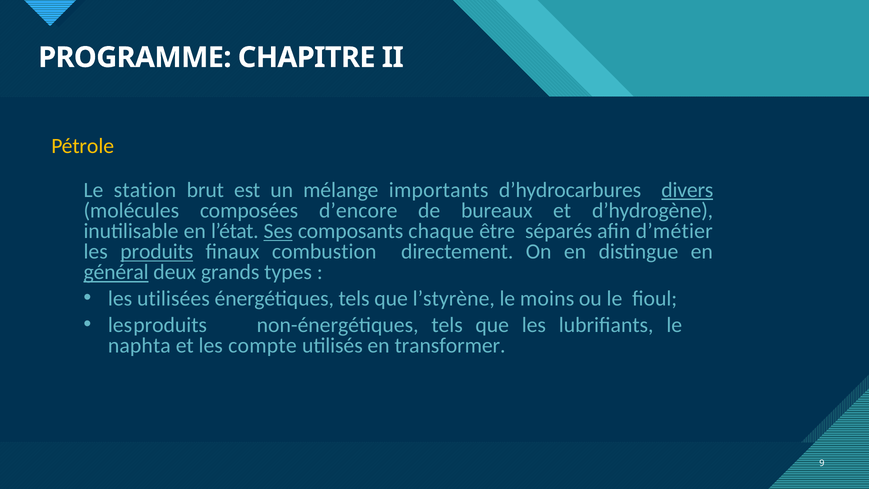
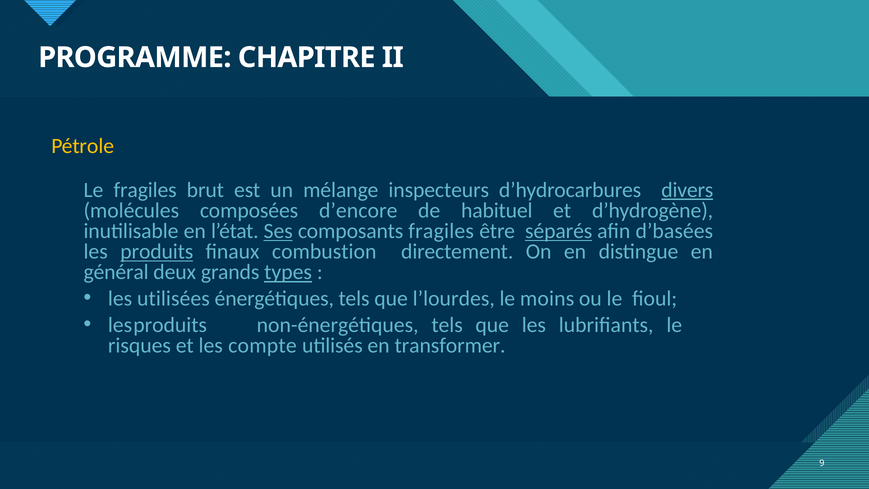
Le station: station -> fragiles (145, 190)
importants: importants -> inspecteurs (439, 190)
bureaux: bureaux -> habituel (497, 210)
composants chaque: chaque -> fragiles (441, 231)
séparés underline: none -> present (559, 231)
d’métier: d’métier -> d’basées (674, 231)
général underline: present -> none (116, 272)
types underline: none -> present (288, 272)
l’styrène: l’styrène -> l’lourdes (454, 298)
naphta: naphta -> risques (139, 346)
